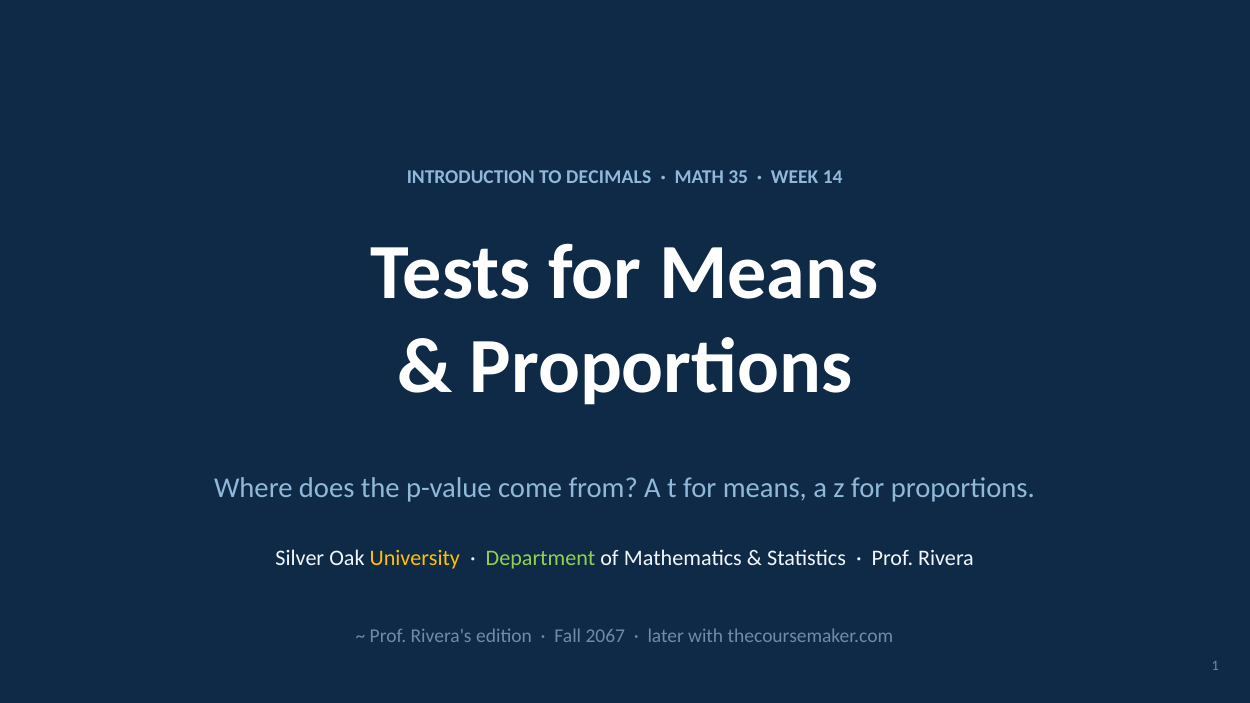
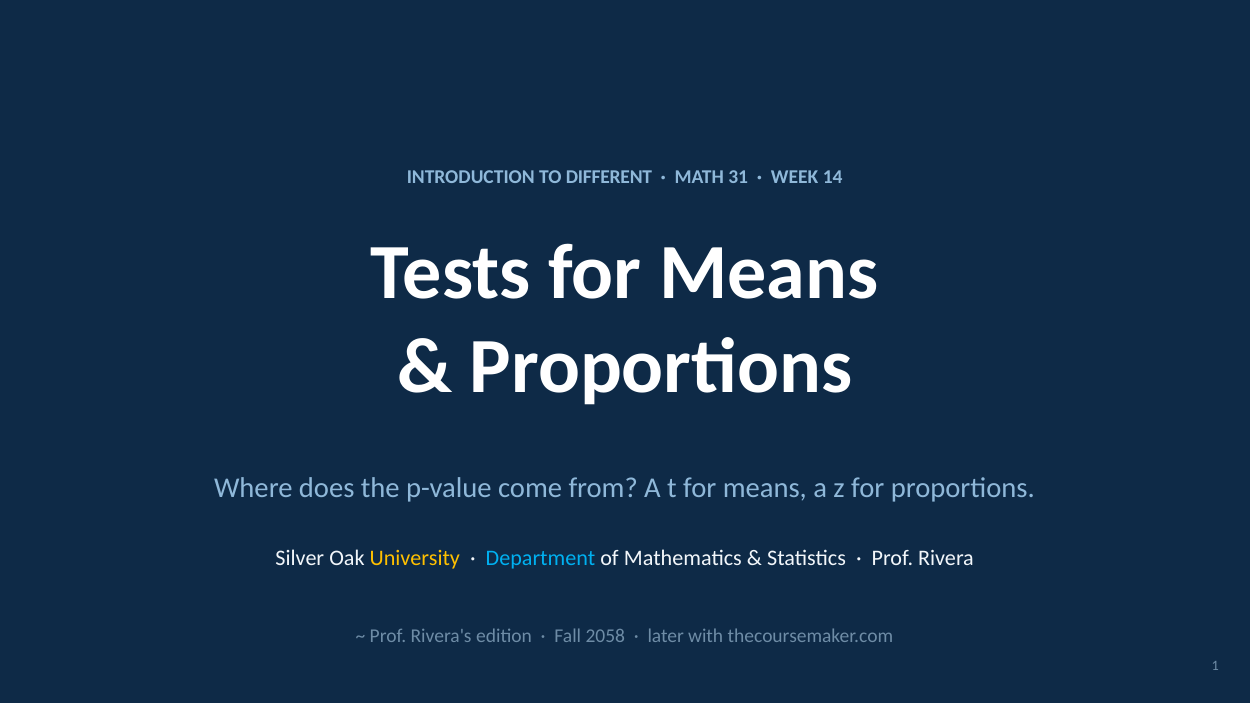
DECIMALS: DECIMALS -> DIFFERENT (609, 177)
35: 35 -> 31 (738, 177)
Department colour: light green -> light blue (540, 558)
2067: 2067 -> 2058 (605, 636)
